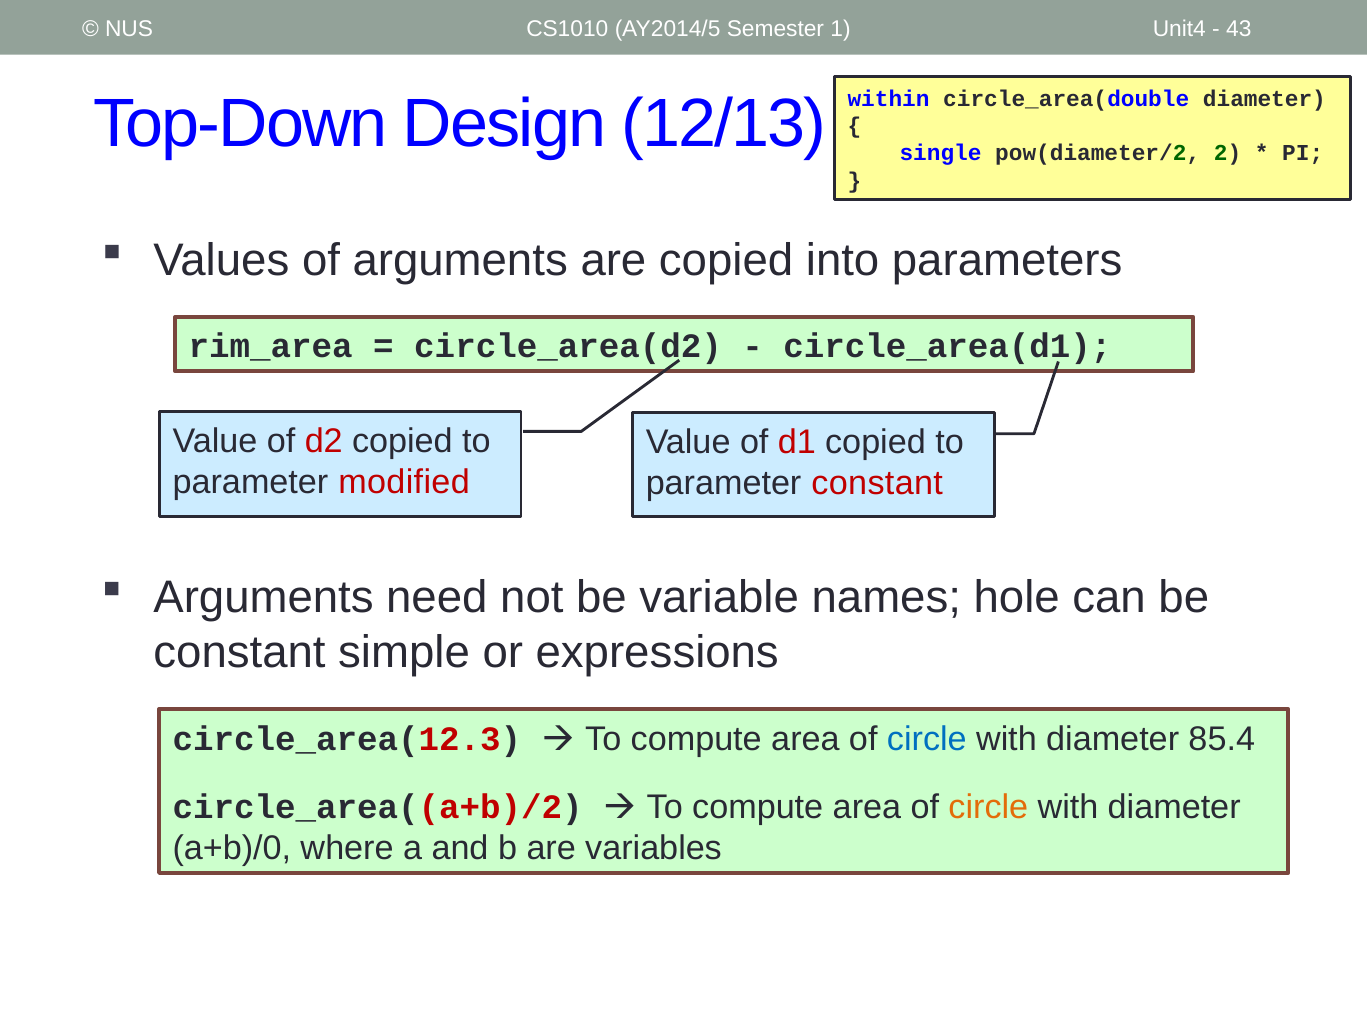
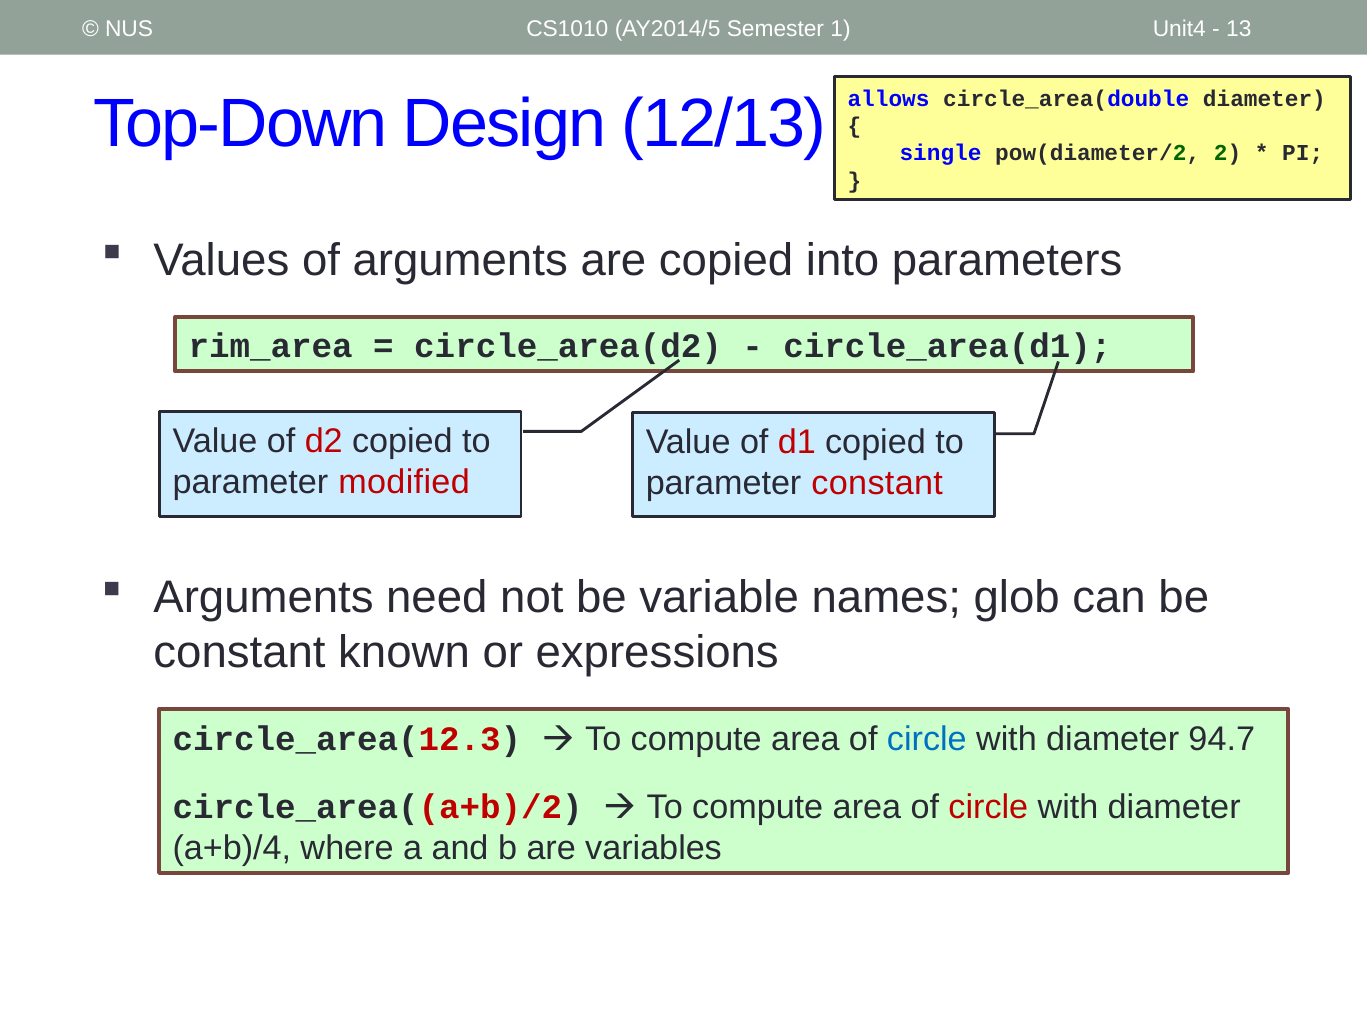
43: 43 -> 13 (1239, 29)
within: within -> allows (889, 99)
hole: hole -> glob (1017, 598)
simple: simple -> known (404, 652)
85.4: 85.4 -> 94.7 (1222, 739)
circle colour: orange -> red (988, 807)
a+b)/0: a+b)/0 -> a+b)/4 (232, 848)
